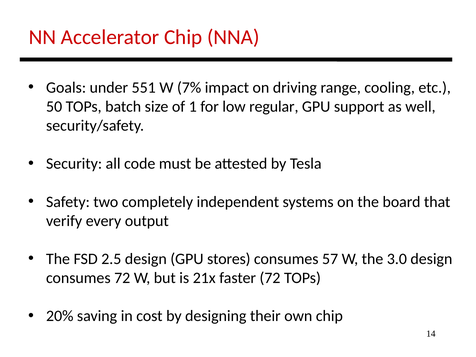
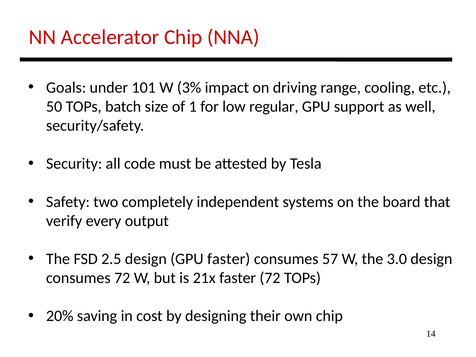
551: 551 -> 101 (144, 88)
7%: 7% -> 3% (189, 88)
GPU stores: stores -> faster (229, 259)
